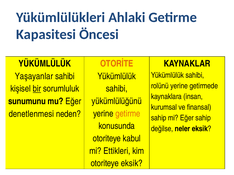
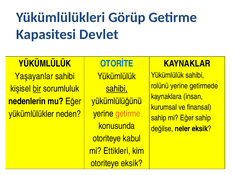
Ahlaki: Ahlaki -> Görüp (127, 17)
Öncesi: Öncesi -> Devlet (99, 35)
OTORİTE colour: orange -> blue (117, 64)
sahibi underline: none -> present (117, 89)
sunumunu: sunumunu -> nedenlerin (27, 101)
denetlenmesi: denetlenmesi -> yükümlülükler (31, 114)
